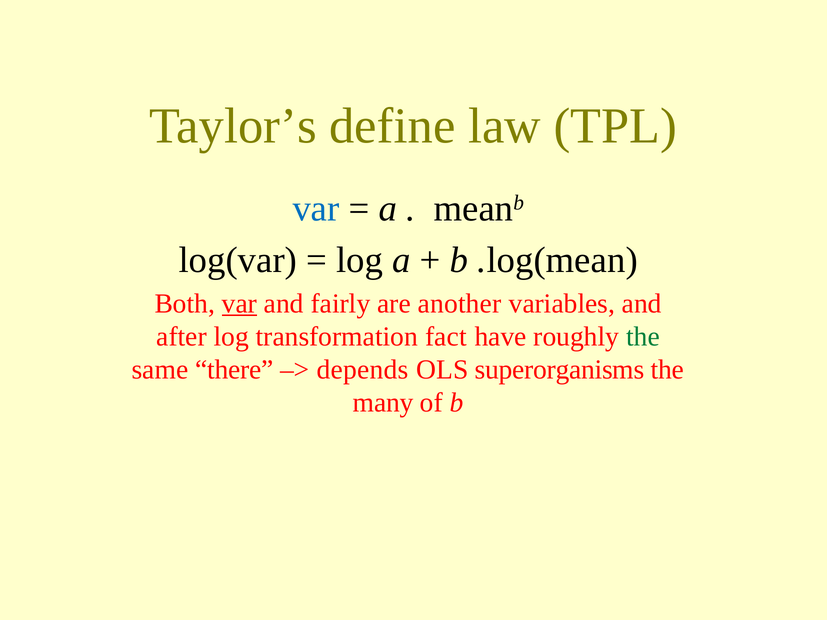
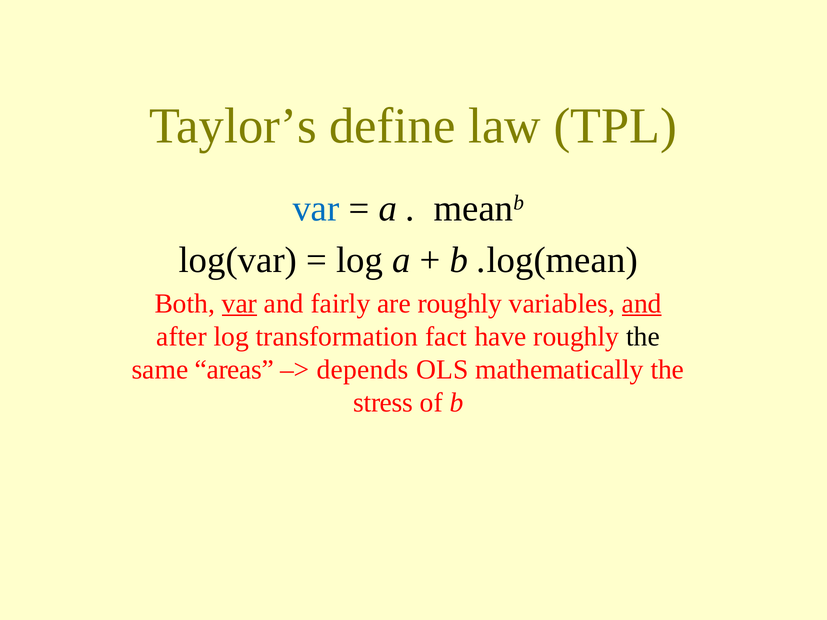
are another: another -> roughly (460, 304)
and underline: none -> present (642, 304)
the colour: green -> black (643, 337)
there: there -> areas (234, 370)
superorganisms: superorganisms -> mathematically (560, 370)
many: many -> stress (383, 403)
